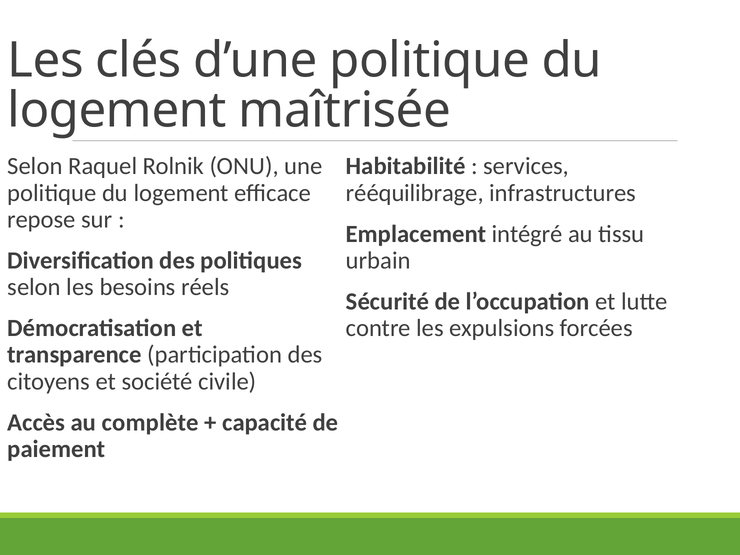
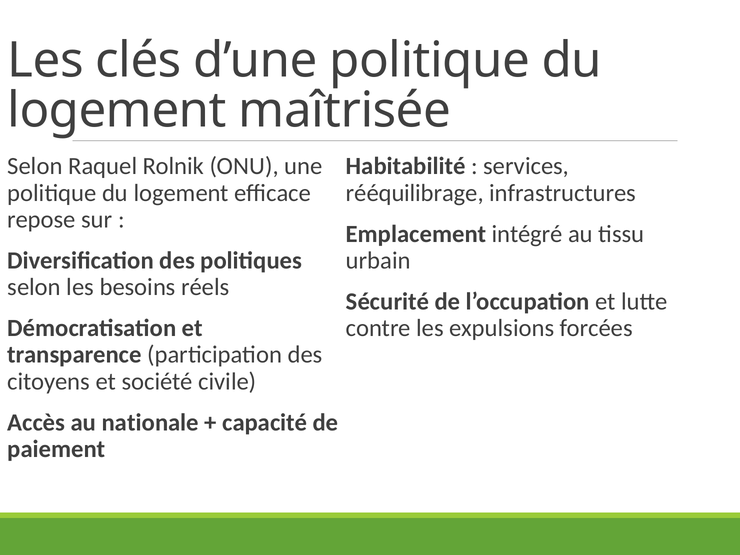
complète: complète -> nationale (150, 422)
